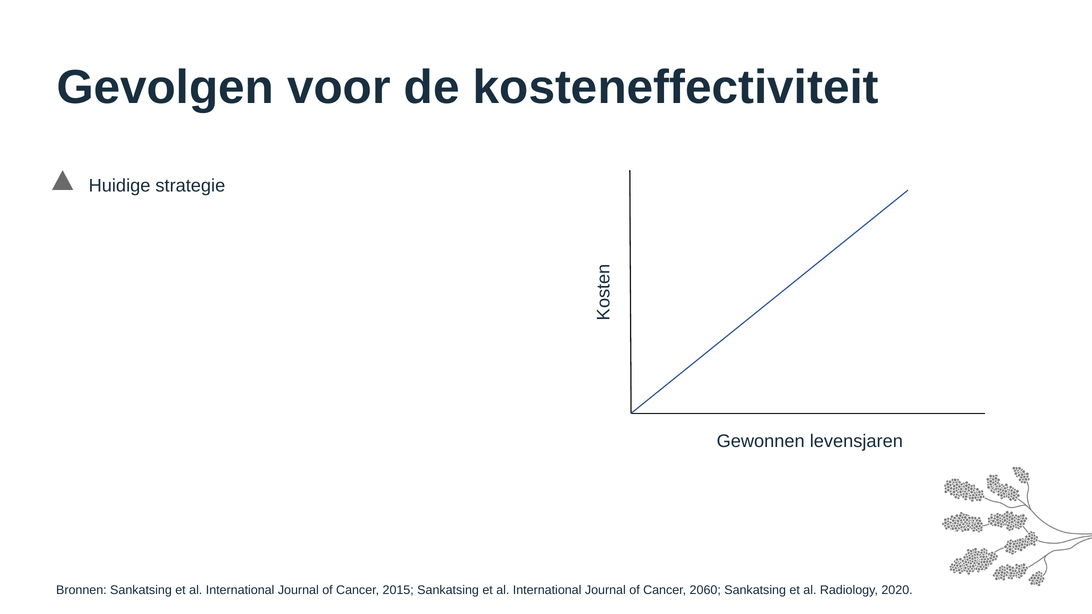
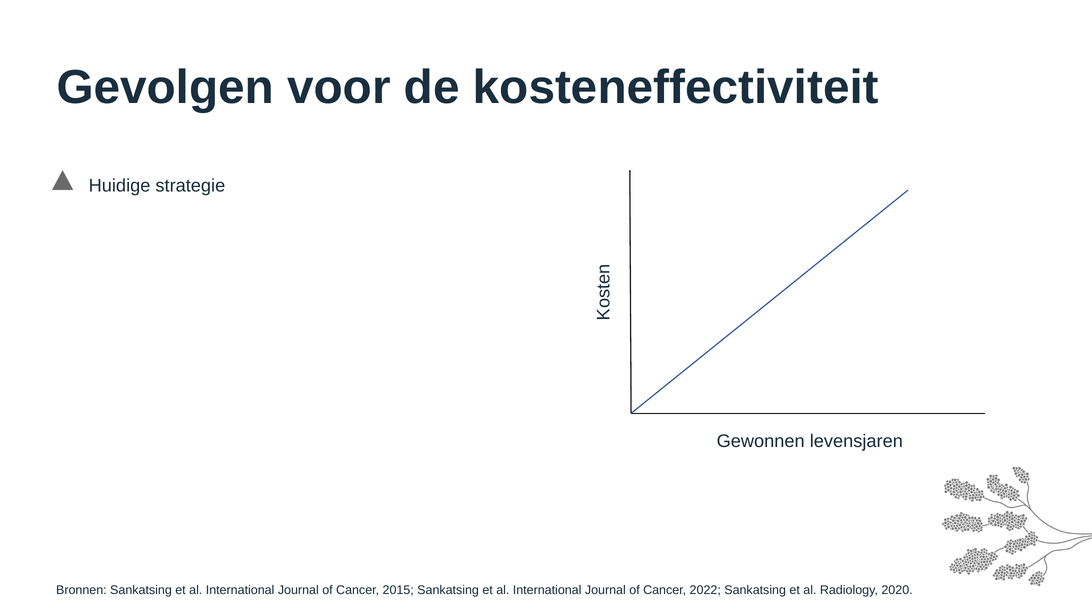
2060: 2060 -> 2022 (705, 590)
